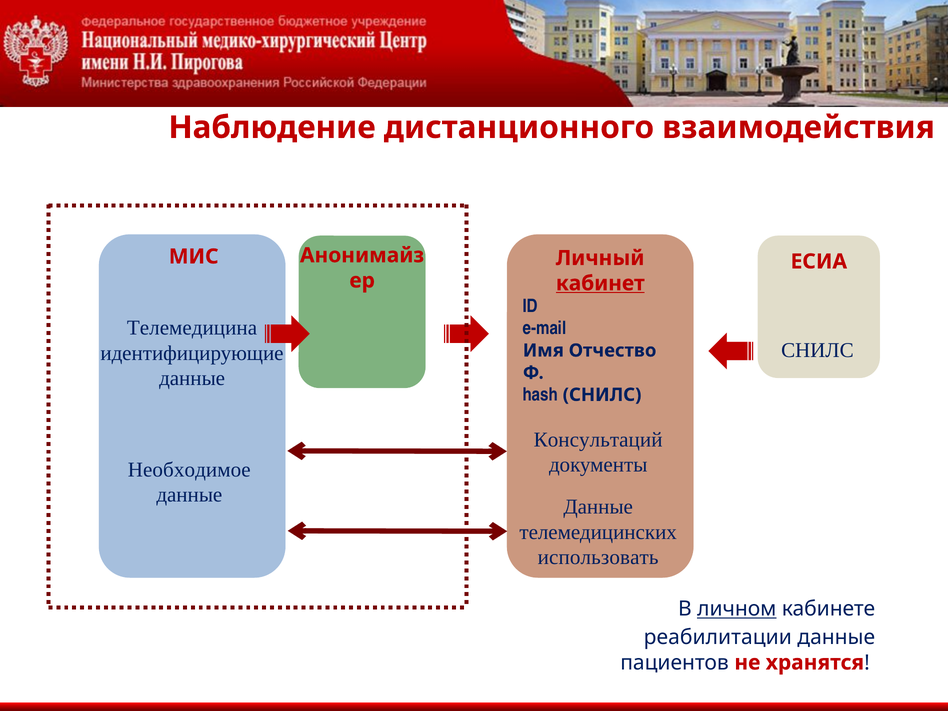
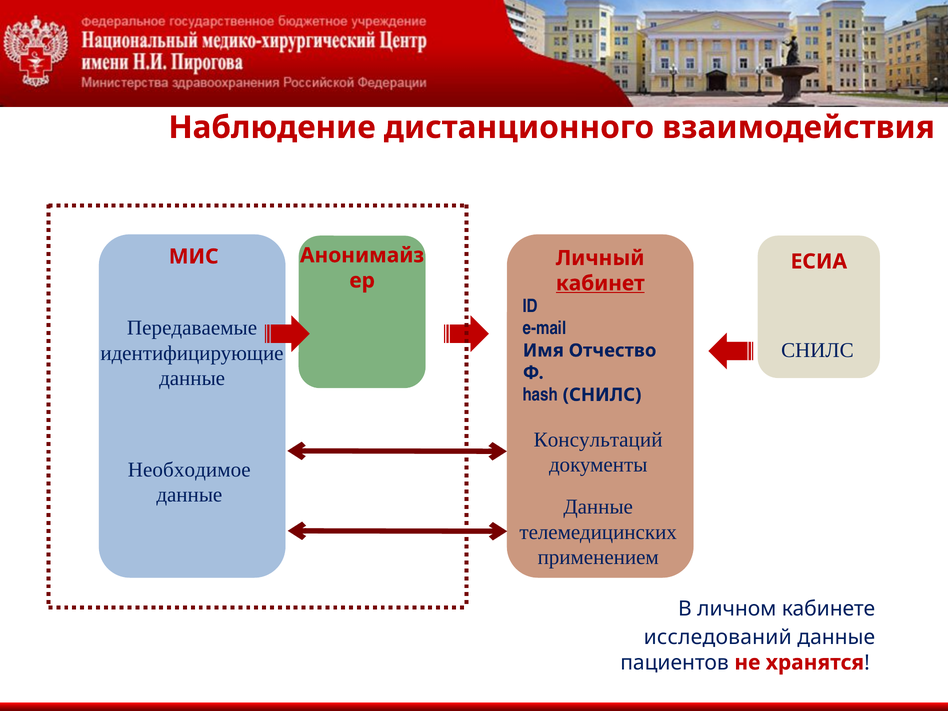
Телемедицина: Телемедицина -> Передаваемые (192, 328)
использовать: использовать -> применением (598, 557)
личном underline: present -> none (737, 609)
реабилитации: реабилитации -> исследований (718, 637)
